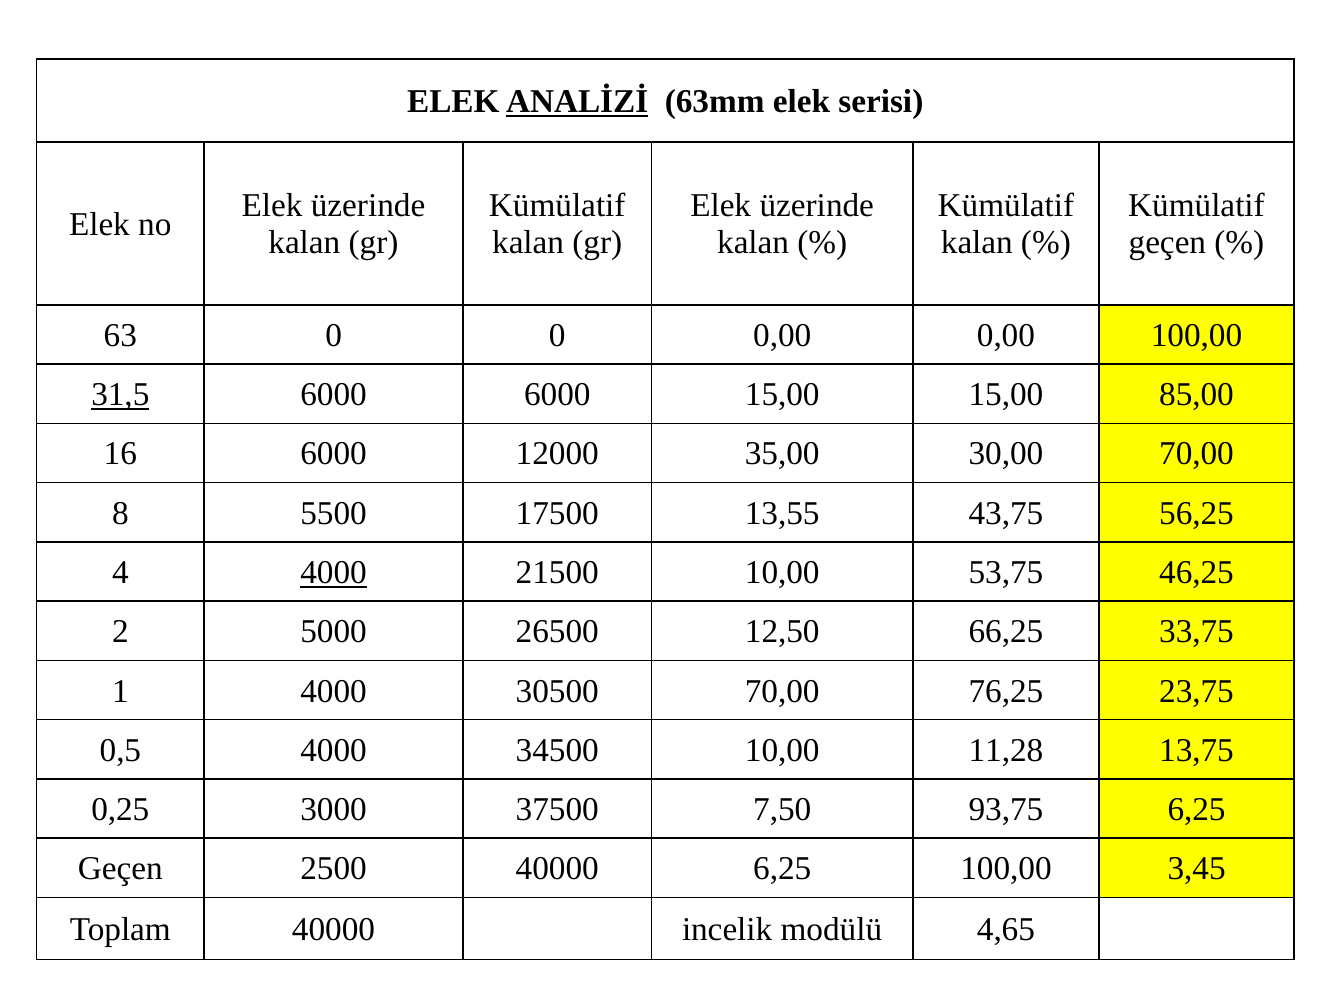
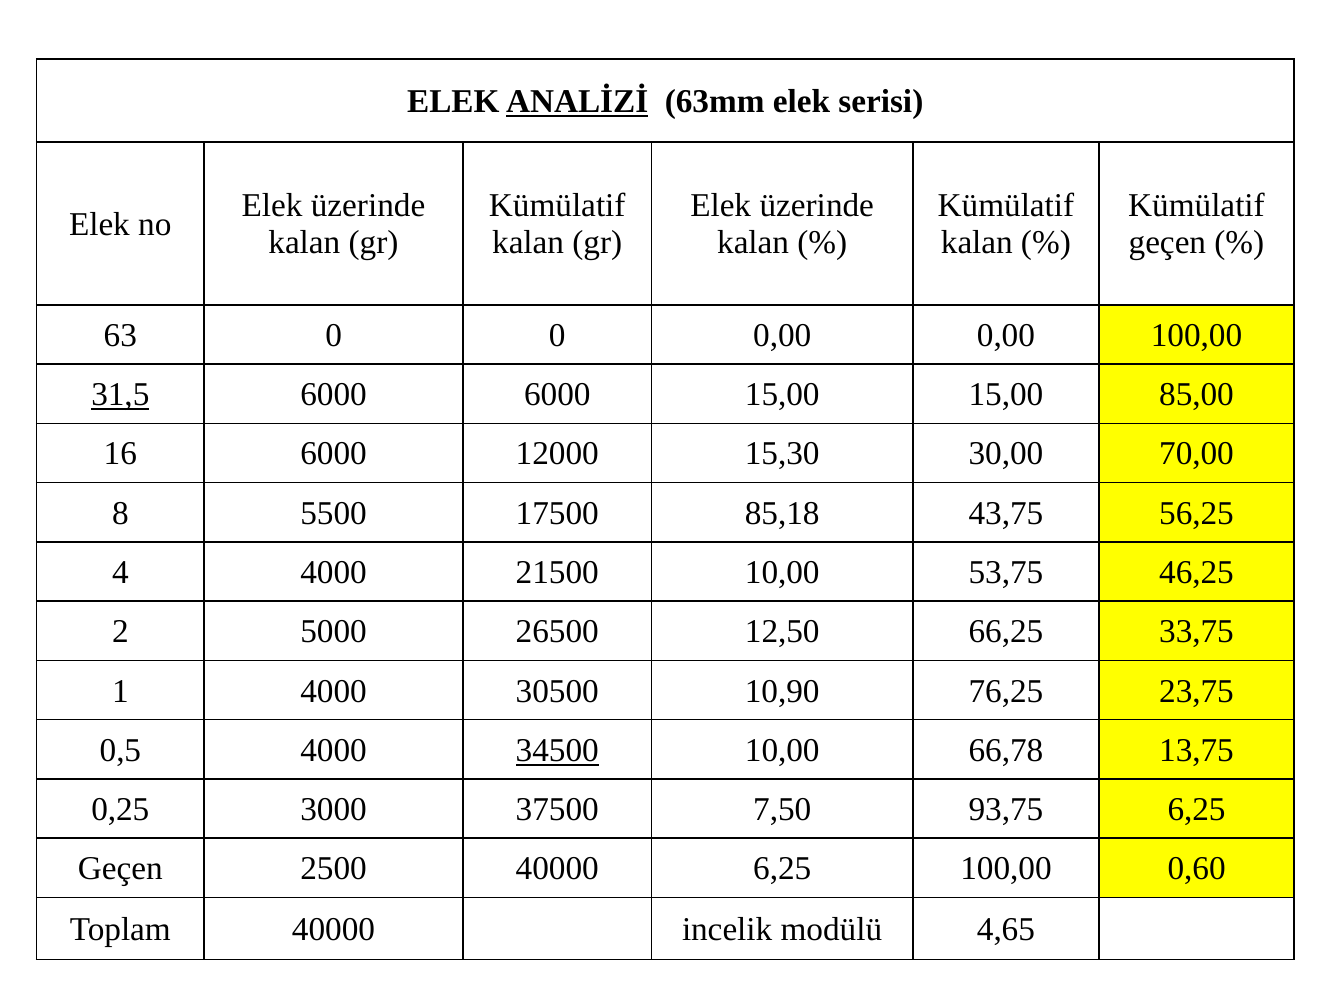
35,00: 35,00 -> 15,30 (782, 454)
13,55: 13,55 -> 85,18 (782, 513)
4000 underline: present -> none (334, 573)
30500 70,00: 70,00 -> 10,90 (782, 691)
34500 underline: none -> present (557, 750)
11,28: 11,28 -> 66,78 (1006, 750)
3,45: 3,45 -> 0,60 (1197, 869)
